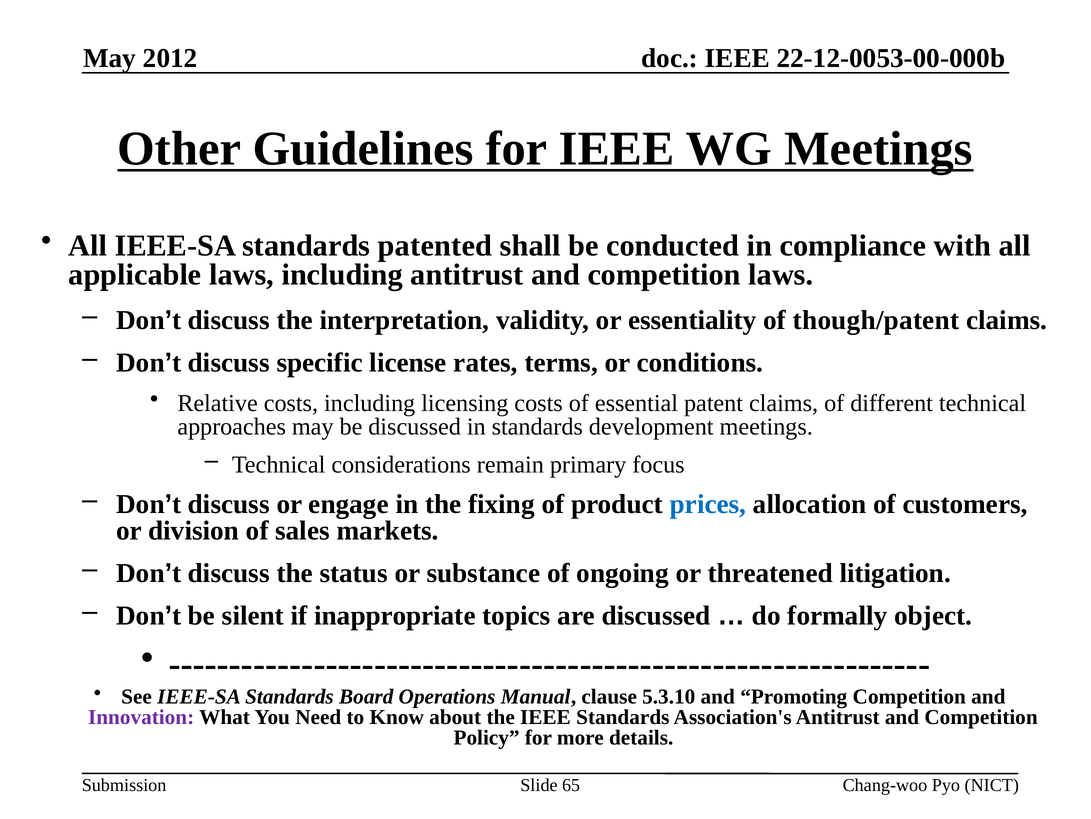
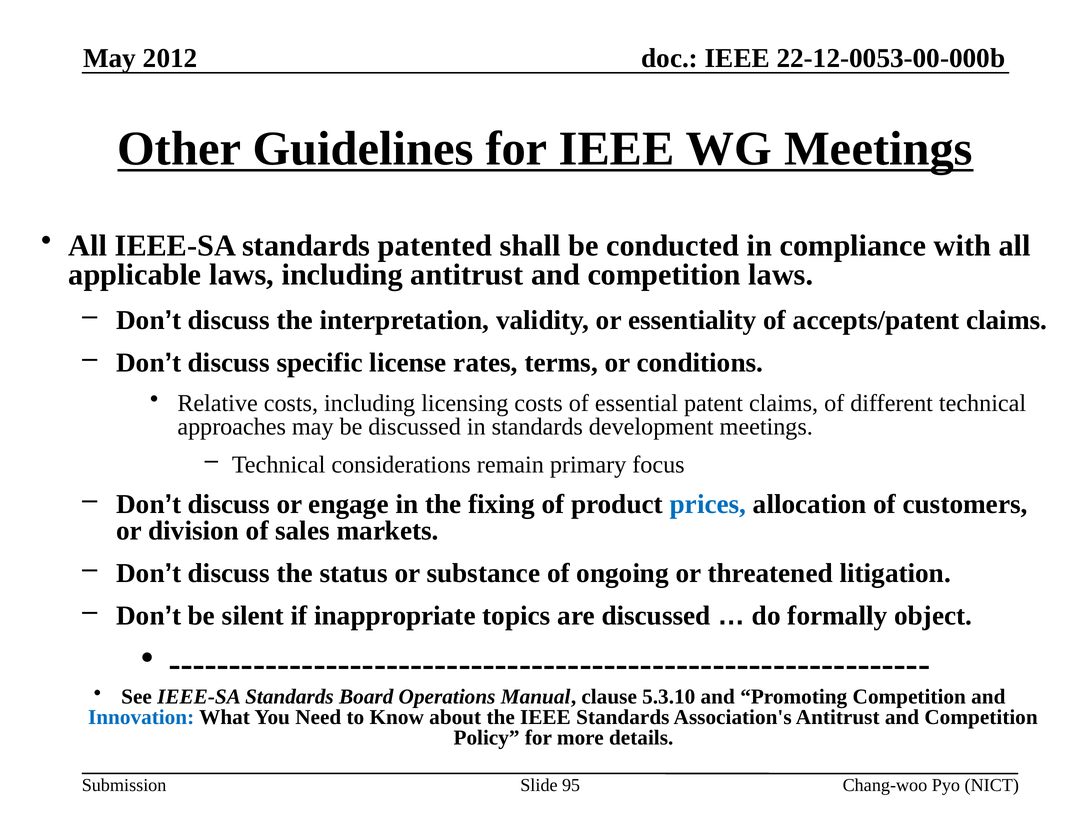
though/patent: though/patent -> accepts/patent (876, 320)
Innovation colour: purple -> blue (141, 717)
65: 65 -> 95 (571, 785)
